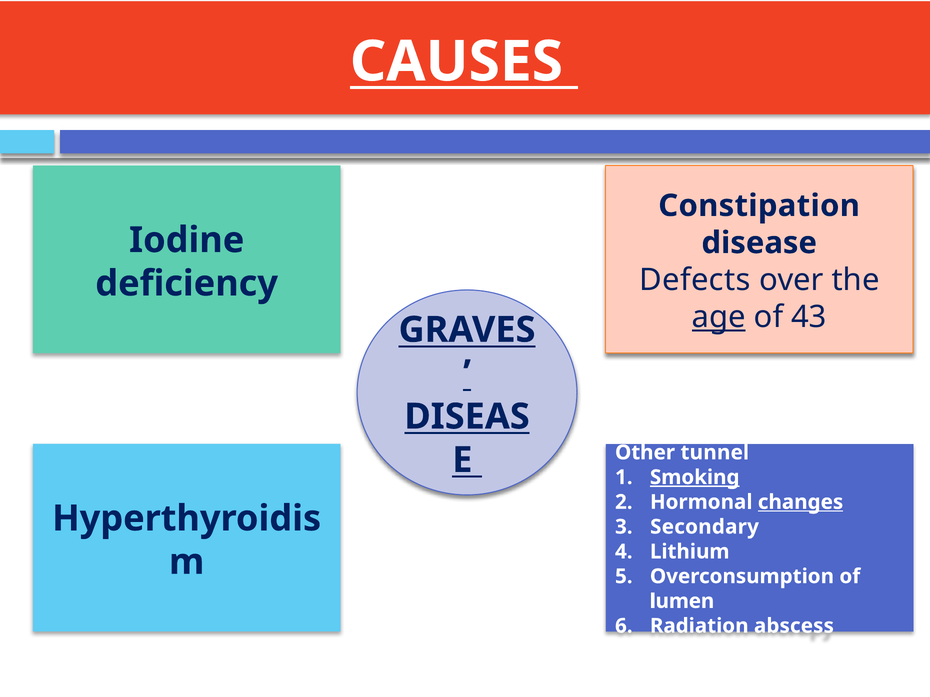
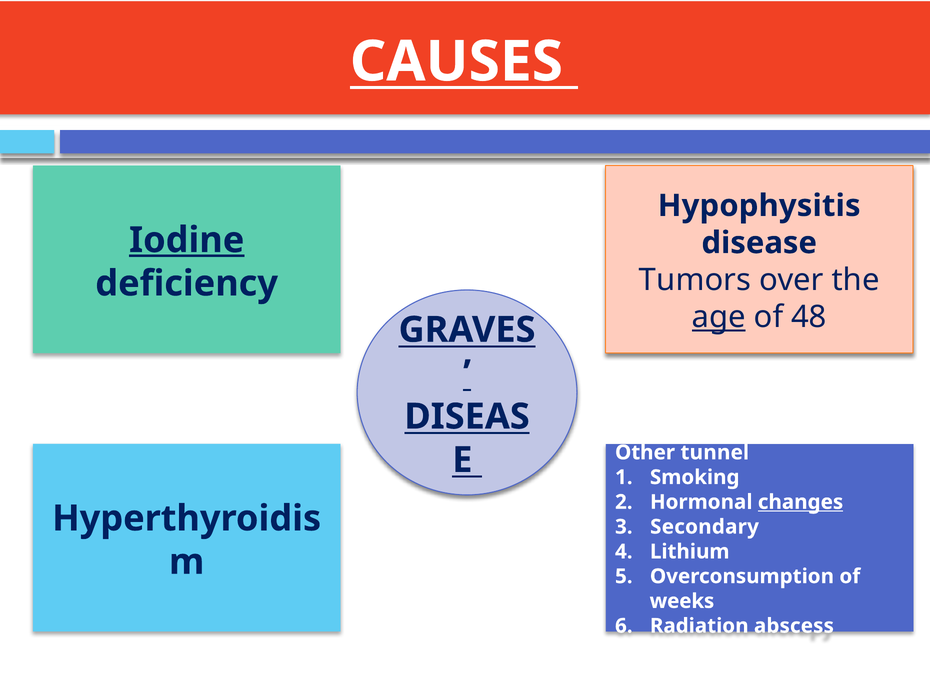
Constipation: Constipation -> Hypophysitis (759, 206)
Iodine underline: none -> present (187, 240)
Defects: Defects -> Tumors (695, 280)
43: 43 -> 48 (809, 317)
Smoking underline: present -> none (695, 478)
lumen: lumen -> weeks (682, 602)
